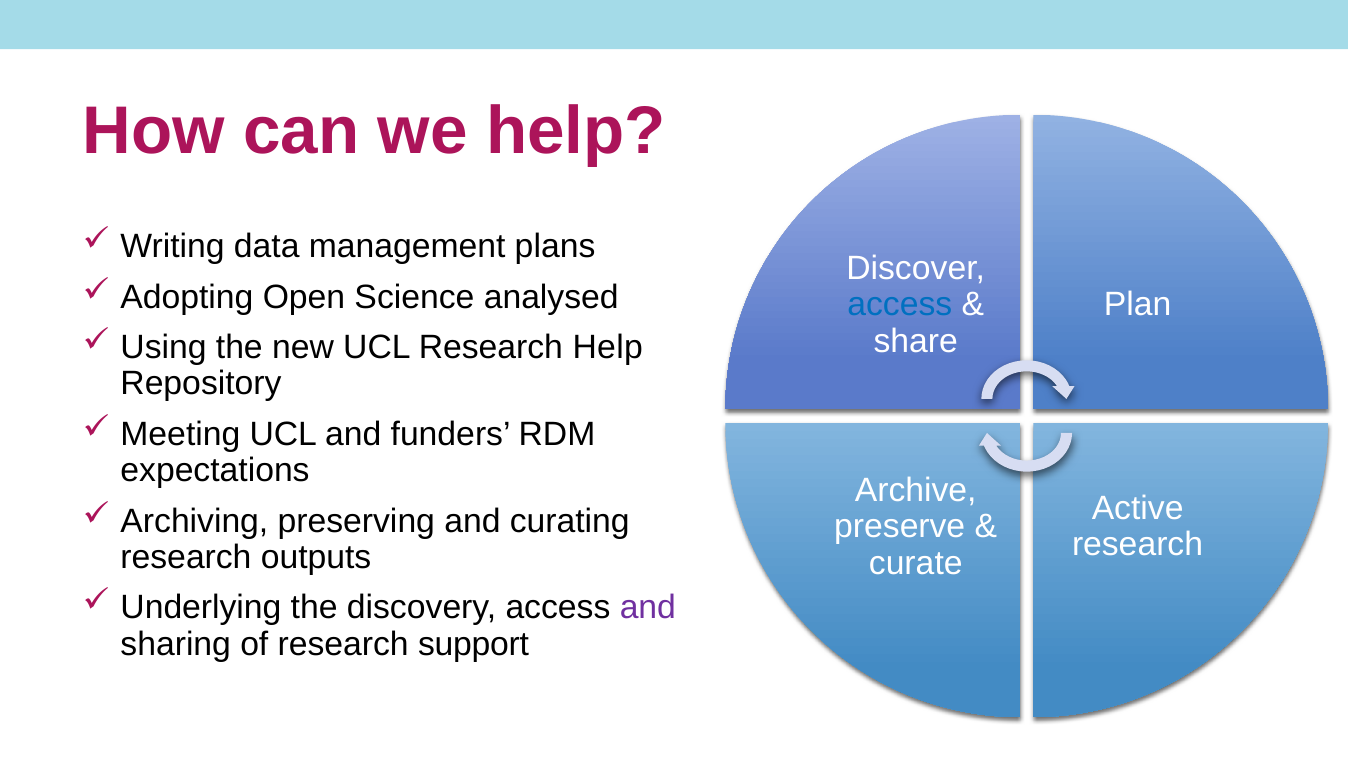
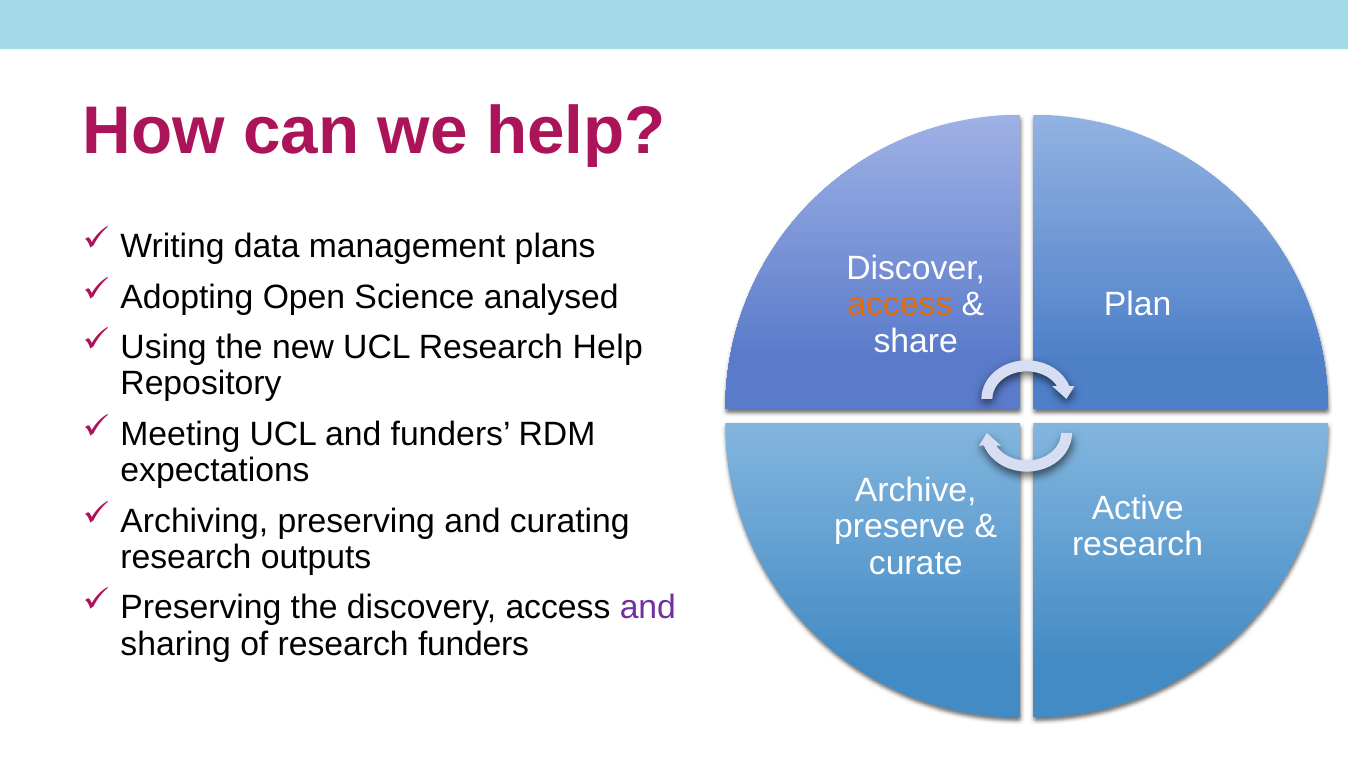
access colour: blue -> orange (900, 305)
Underlying: Underlying -> Preserving (201, 608)
research support: support -> funders (473, 644)
